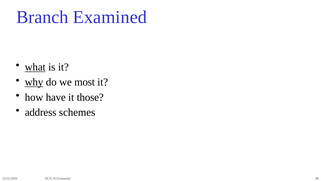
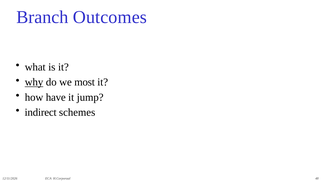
Examined: Examined -> Outcomes (110, 17)
what underline: present -> none (35, 67)
those: those -> jump (90, 97)
address: address -> indirect (41, 112)
